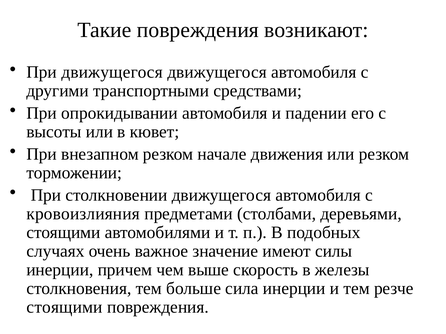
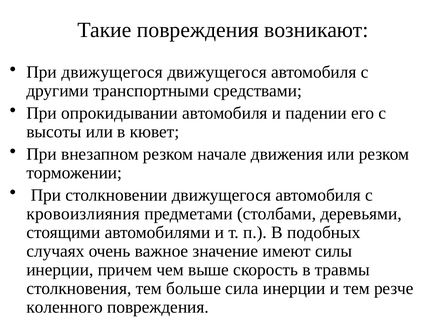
железы: железы -> травмы (342, 270)
стоящими: стоящими -> коленного (65, 308)
